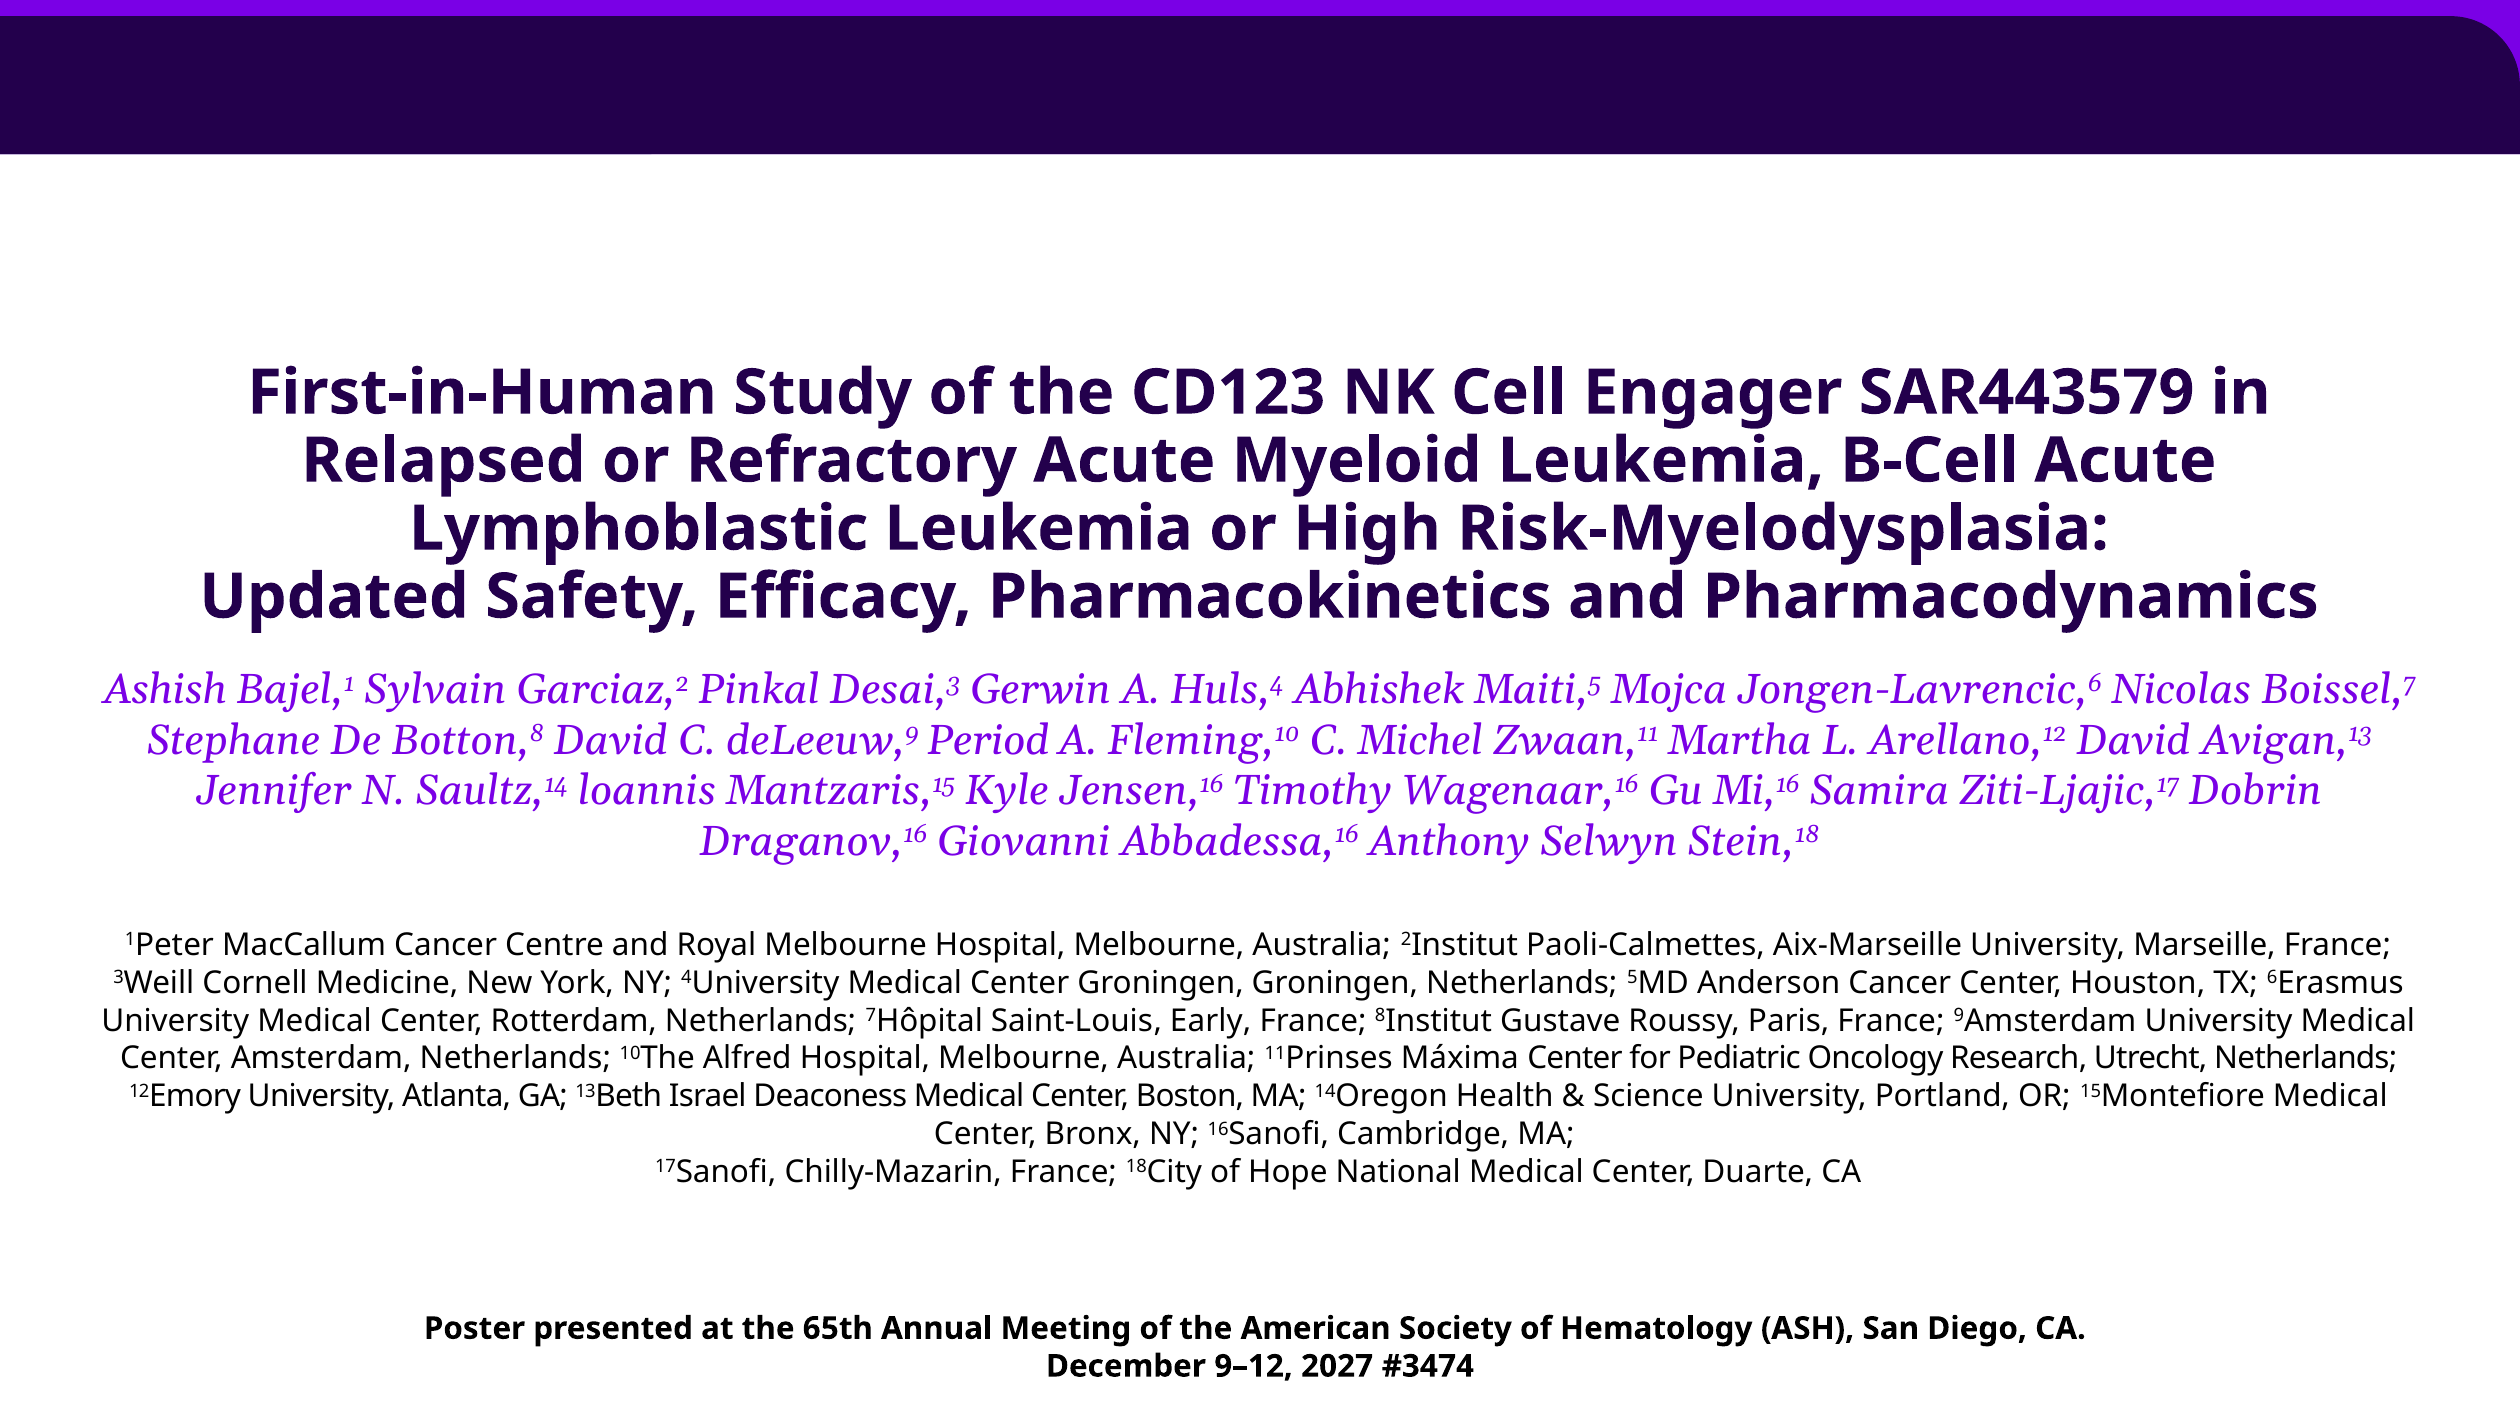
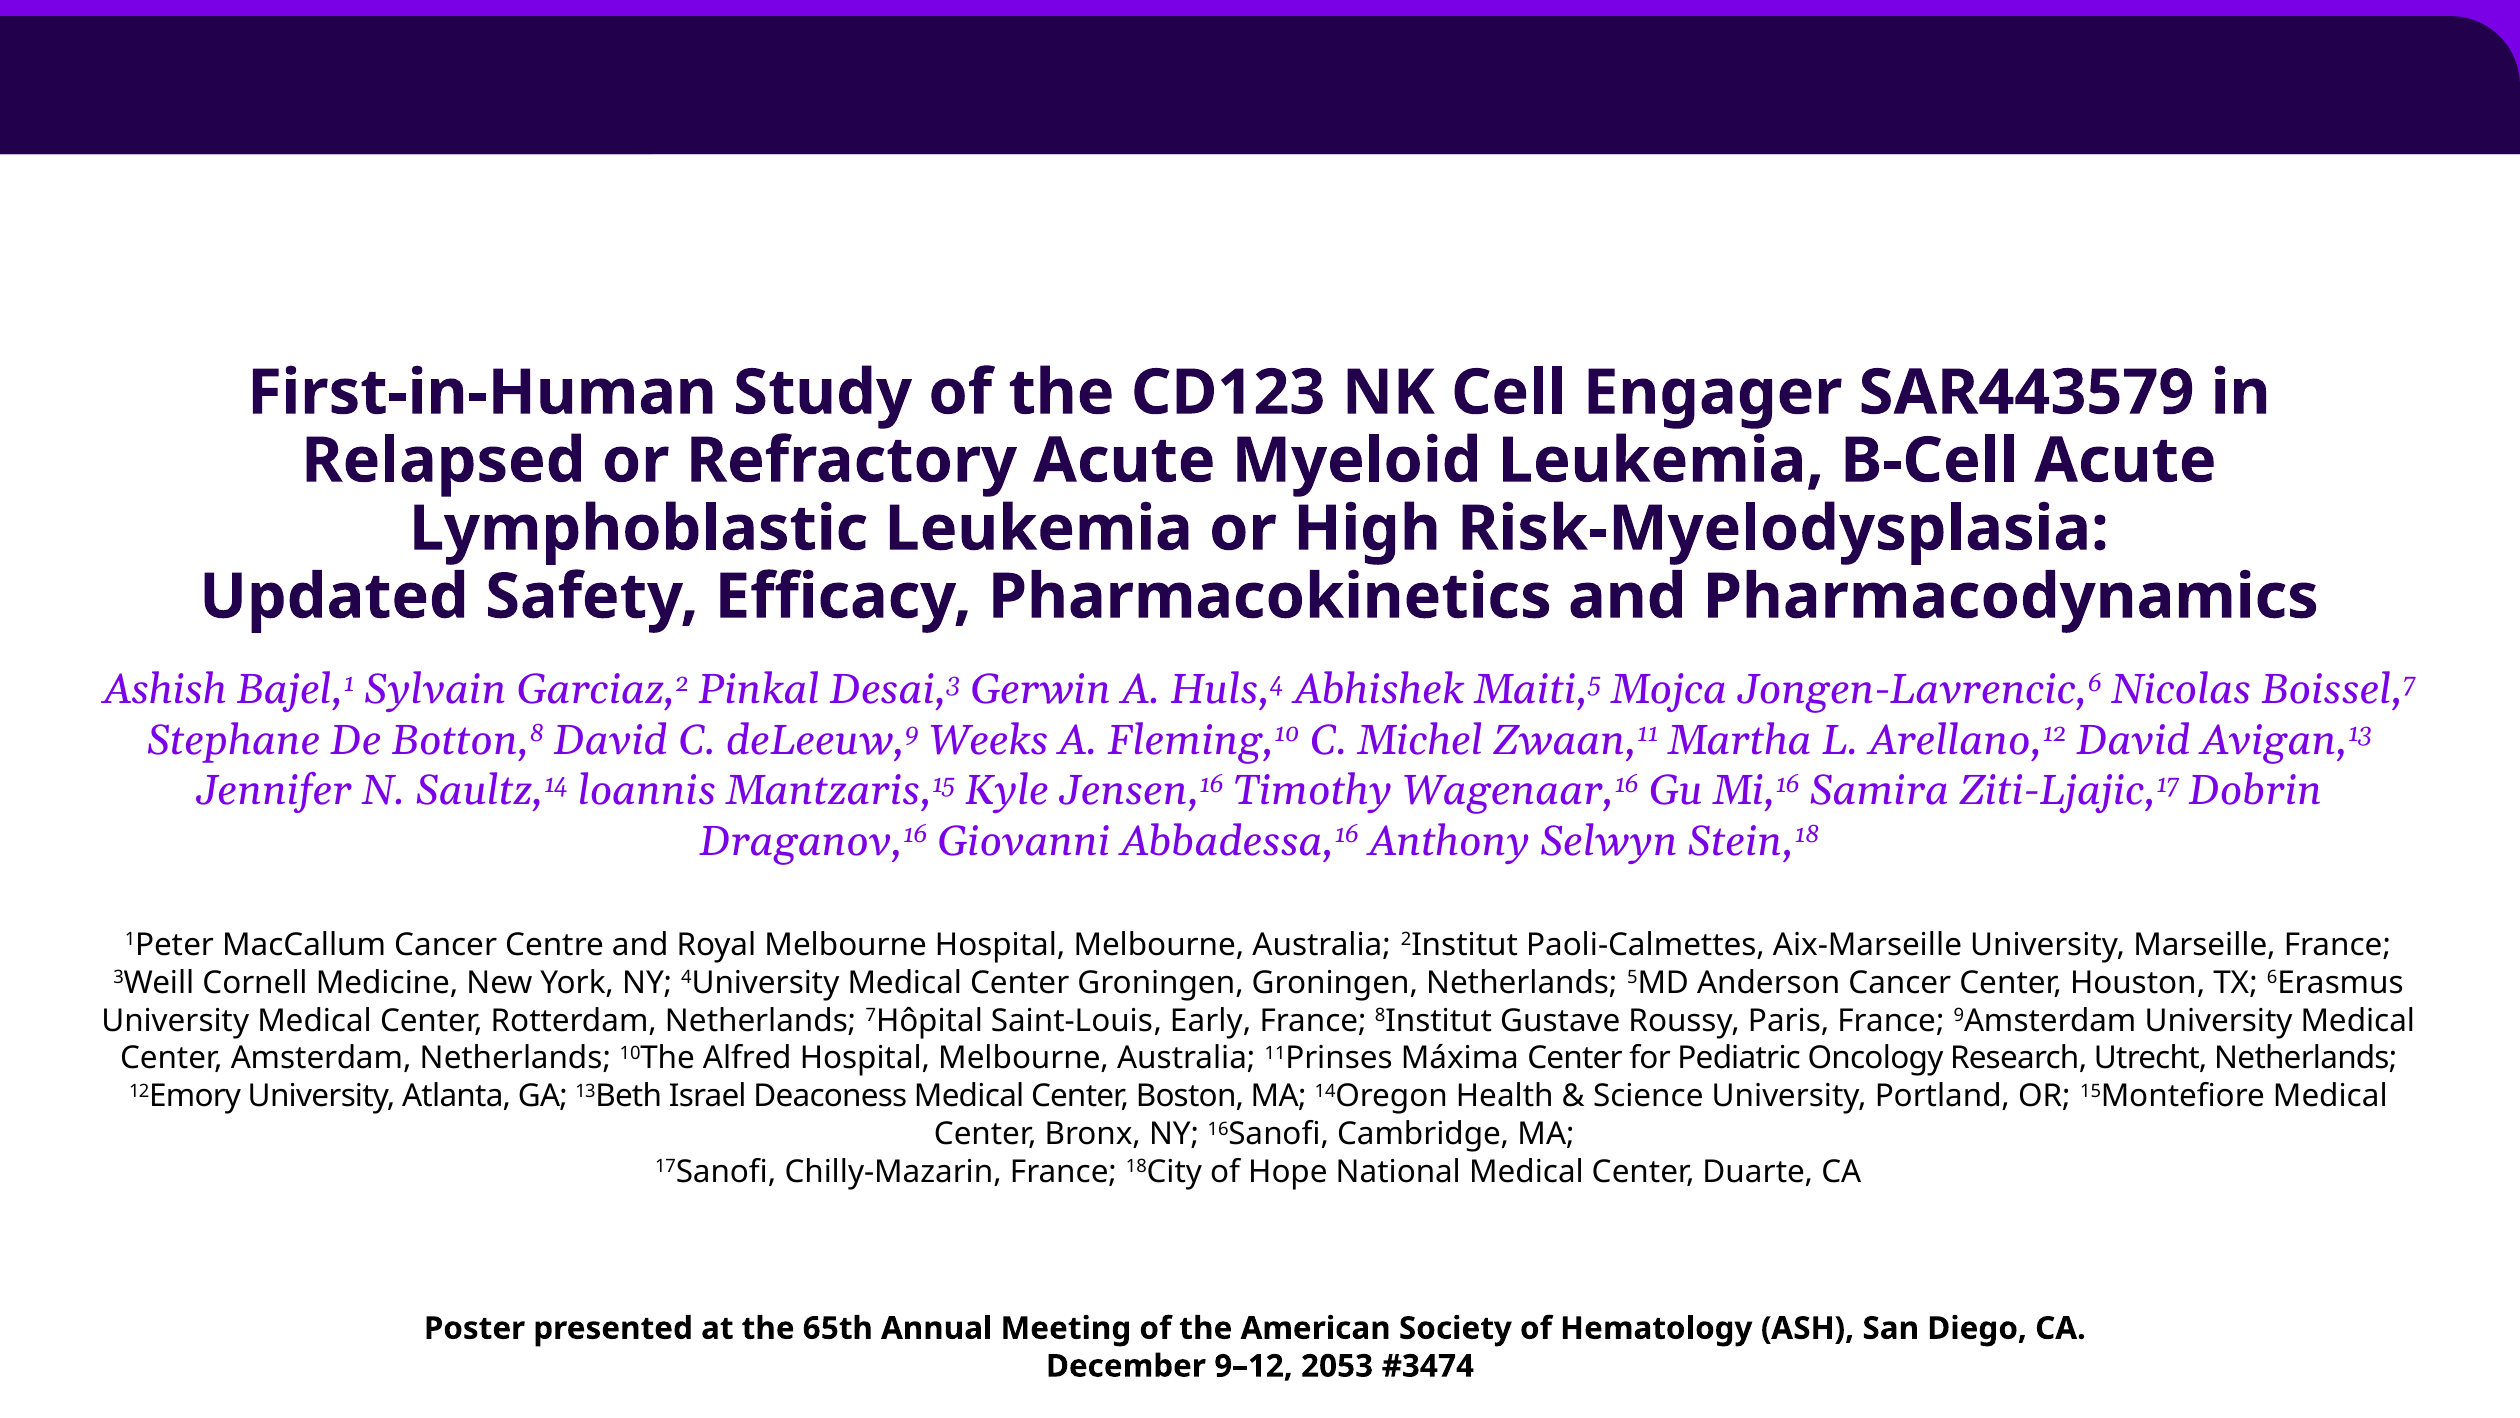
Period: Period -> Weeks (989, 740)
2027: 2027 -> 2053 (1337, 1366)
